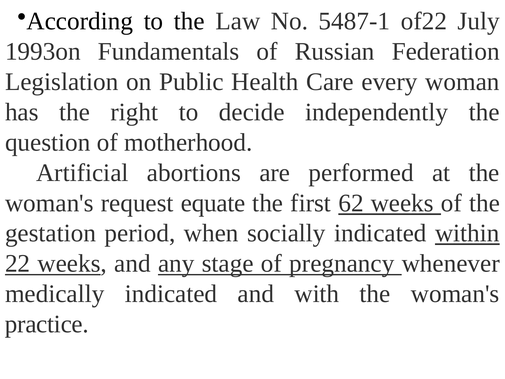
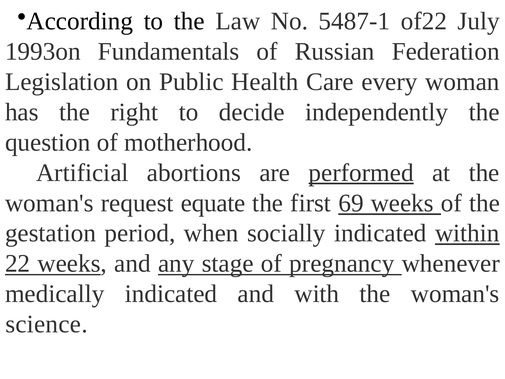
performed underline: none -> present (361, 173)
62: 62 -> 69 (351, 203)
practice: practice -> science (47, 324)
